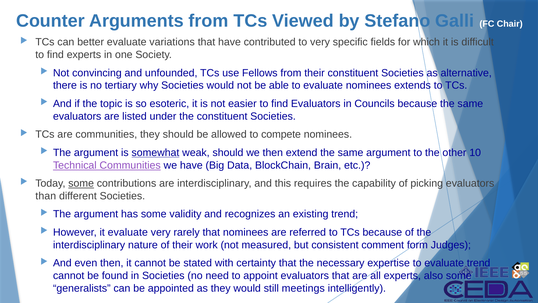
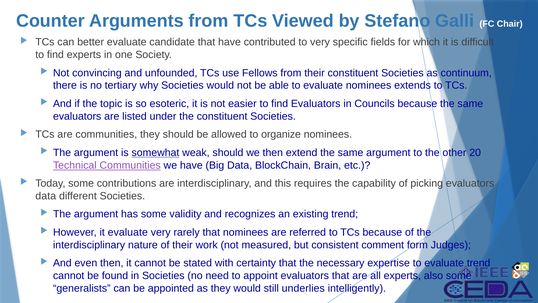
variations: variations -> candidate (172, 42)
alternative: alternative -> continuum (466, 73)
compete: compete -> organize (281, 134)
10: 10 -> 20 (475, 152)
some underline: present -> none (81, 183)
than: than -> data (46, 196)
meetings: meetings -> underlies (303, 288)
